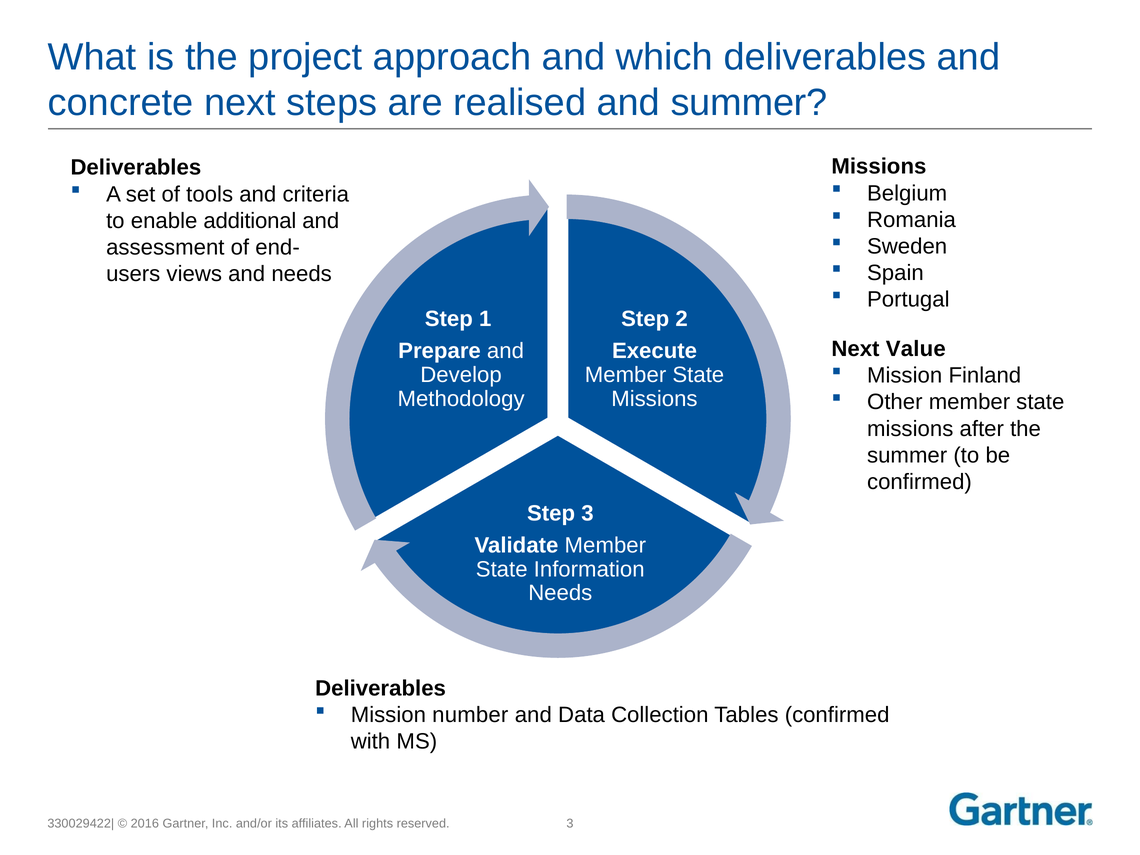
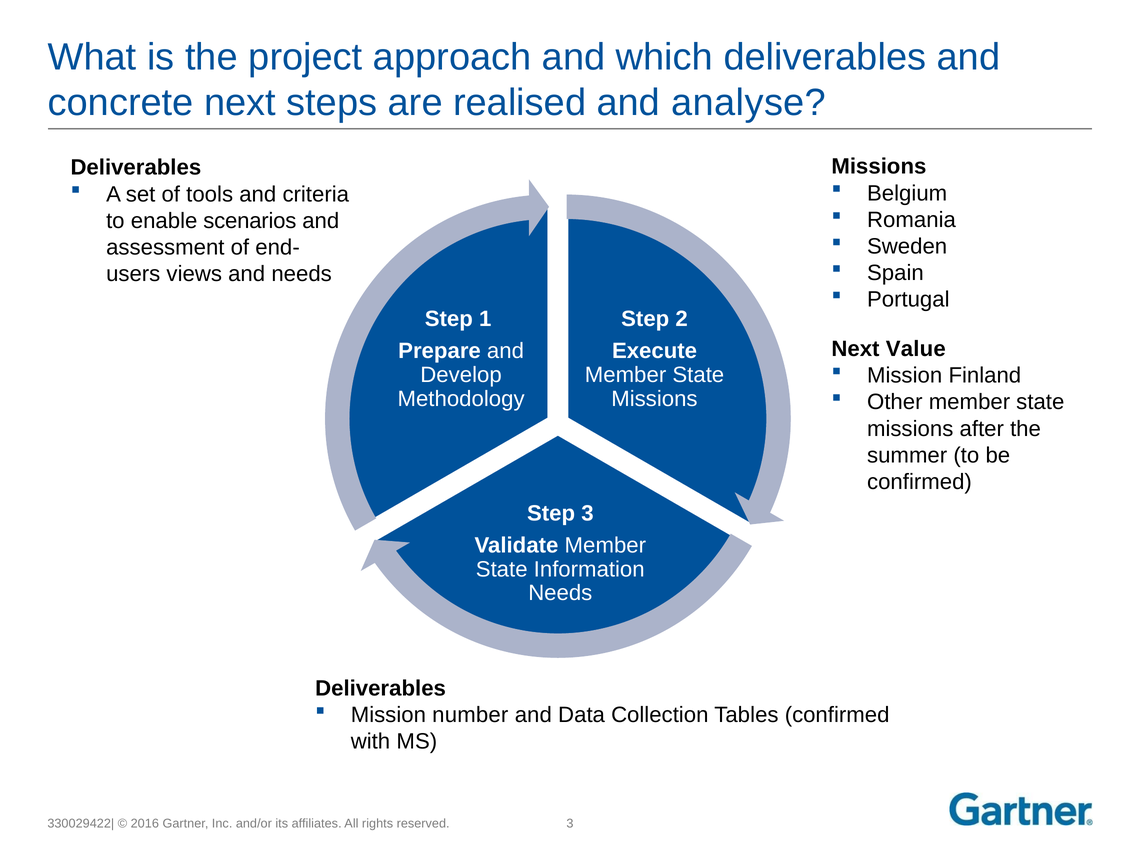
and summer: summer -> analyse (749, 103)
additional: additional -> scenarios (250, 221)
